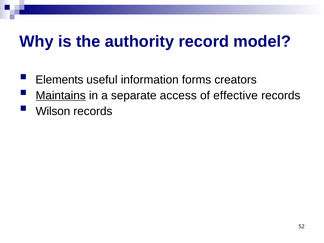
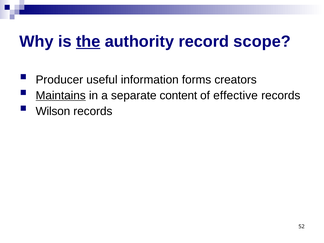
the underline: none -> present (88, 42)
model: model -> scope (262, 42)
Elements: Elements -> Producer (59, 80)
access: access -> content (178, 95)
